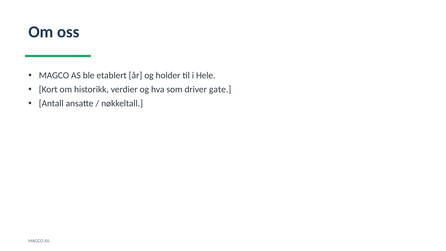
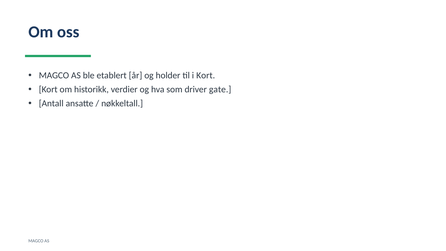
i Hele: Hele -> Kort (206, 76)
